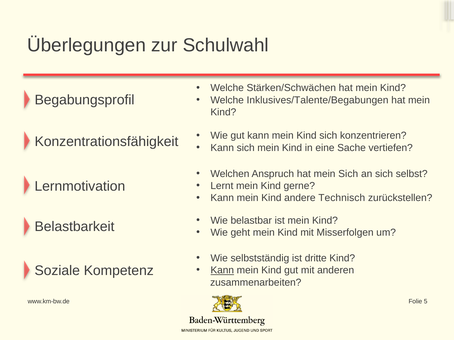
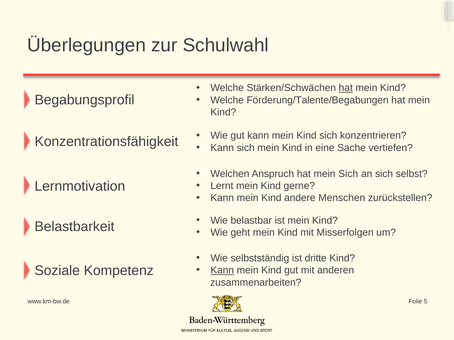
hat underline: none -> present (346, 88)
Inklusives/Talente/Begabungen: Inklusives/Talente/Begabungen -> Förderung/Talente/Begabungen (318, 100)
Technisch: Technisch -> Menschen (342, 198)
